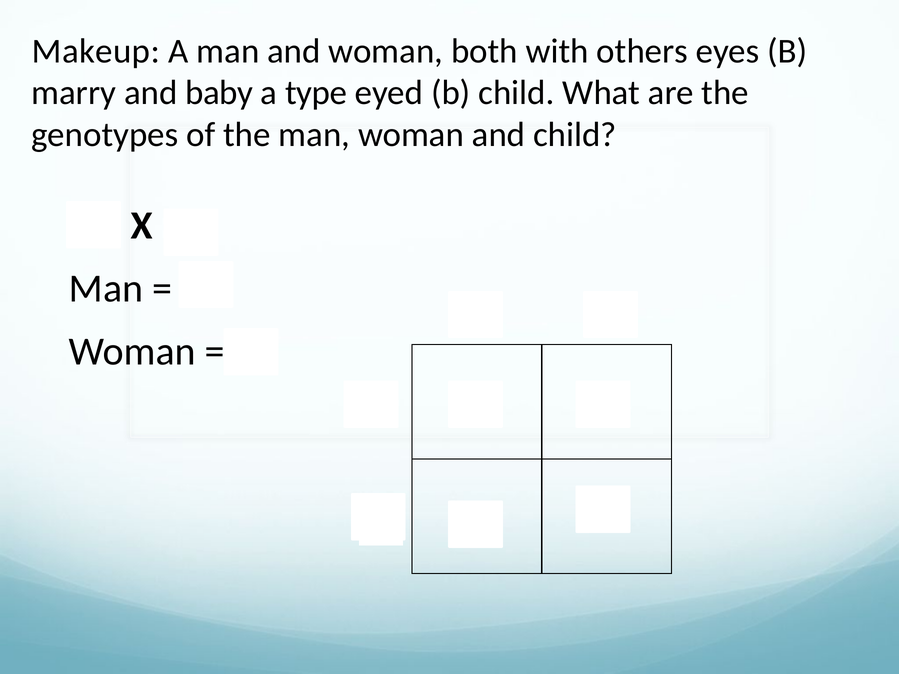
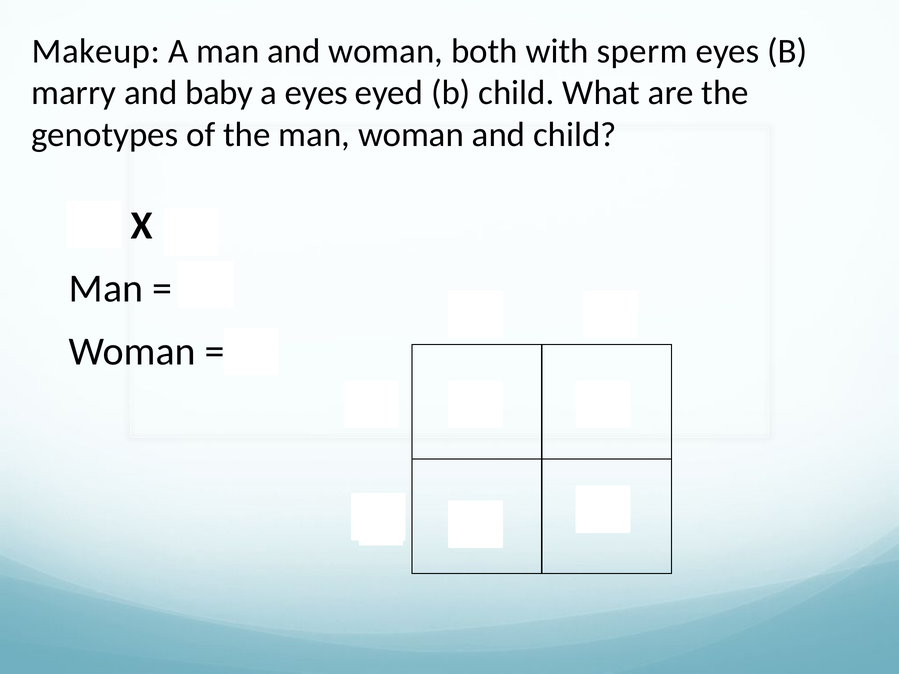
others: others -> sperm (642, 51)
a type: type -> eyes (316, 93)
